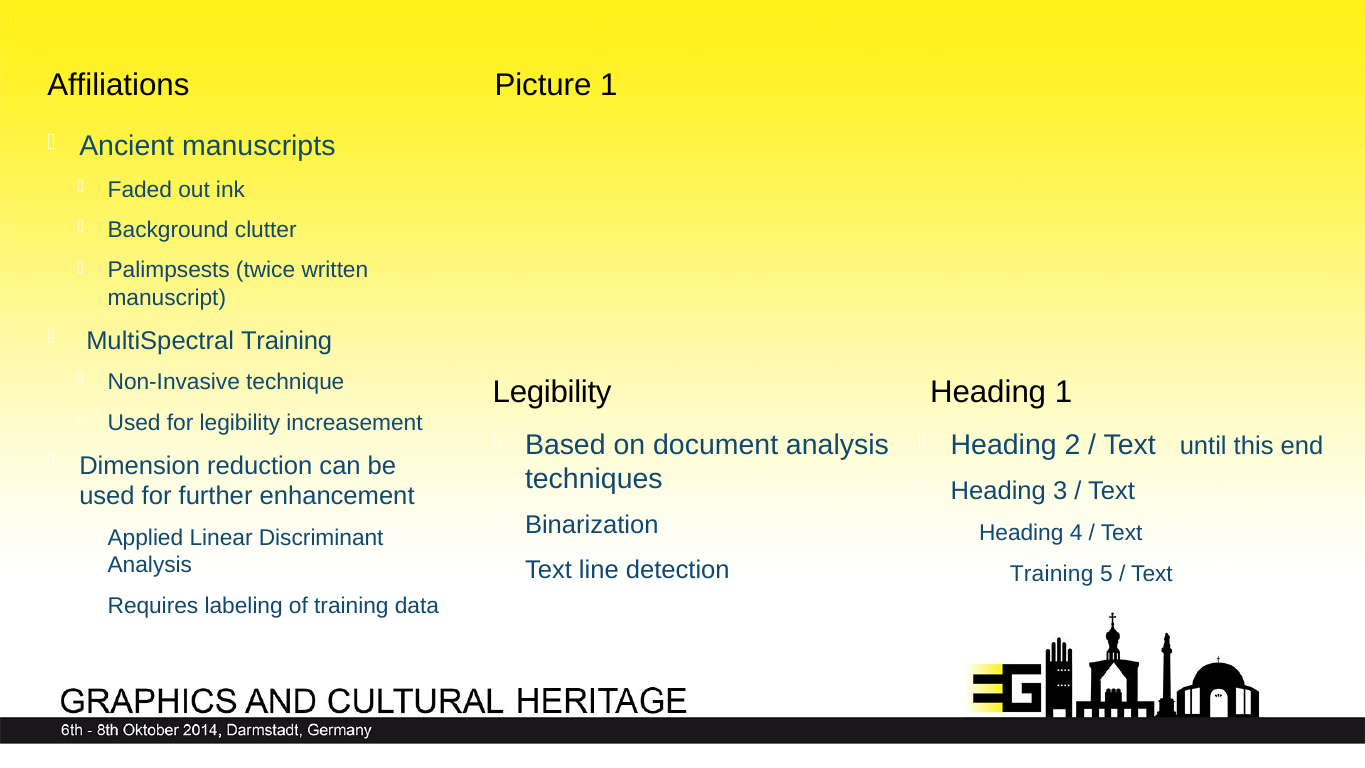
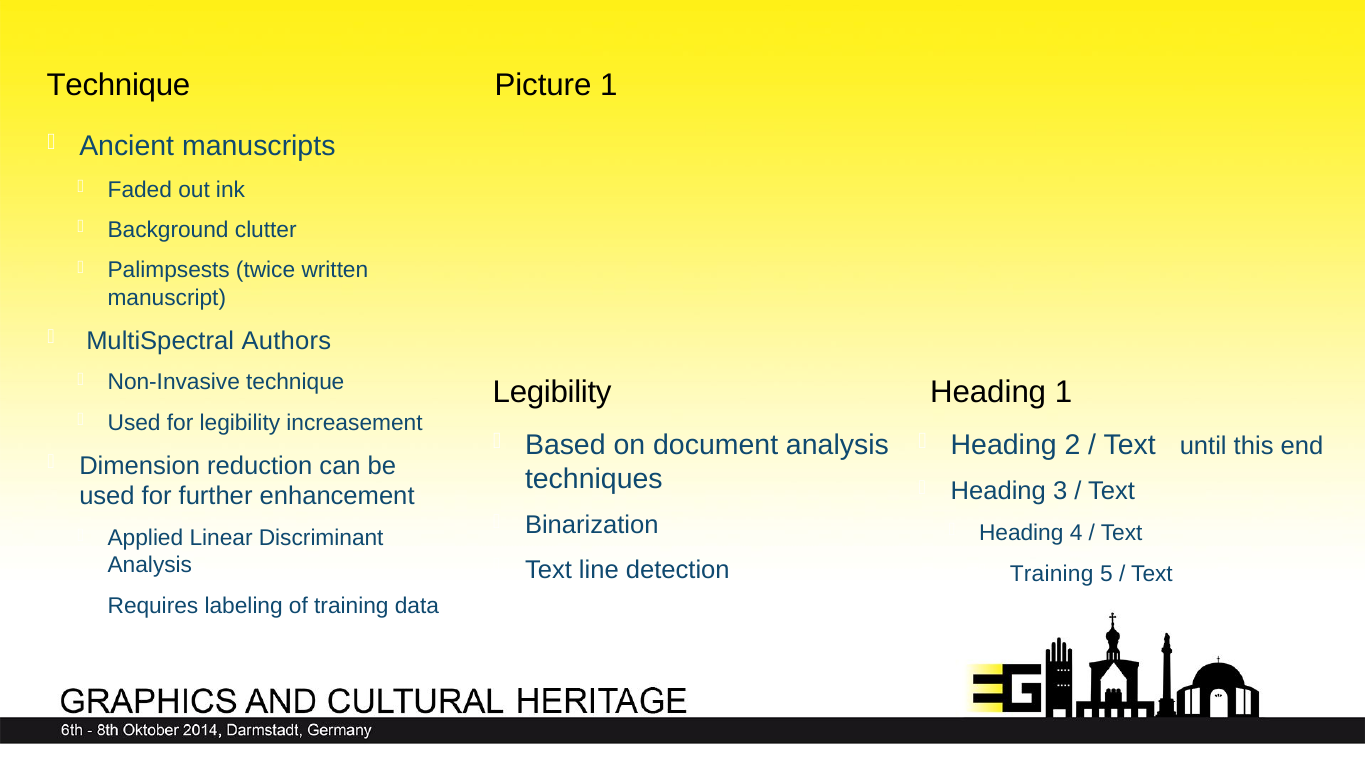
Affiliations: Affiliations -> Technique (118, 85)
MultiSpectral Training: Training -> Authors (286, 340)
